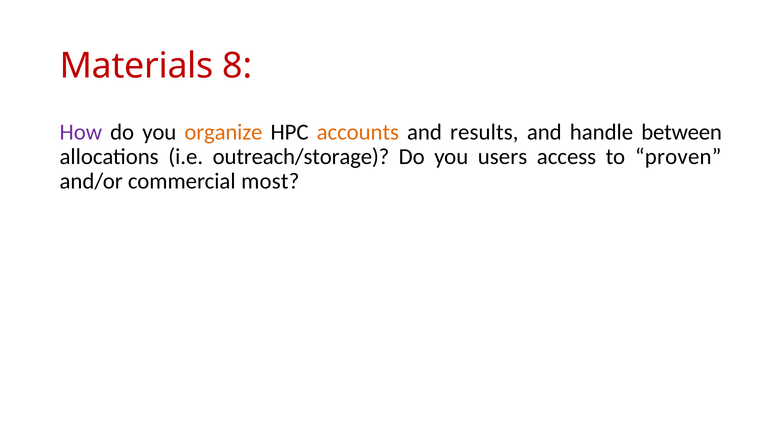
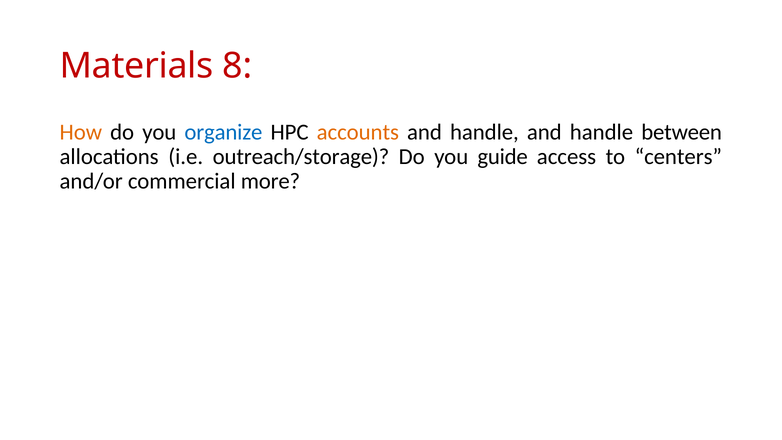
How colour: purple -> orange (81, 132)
organize colour: orange -> blue (223, 132)
results: results -> handle (484, 132)
users: users -> guide (503, 157)
proven: proven -> centers (678, 157)
most: most -> more (270, 181)
